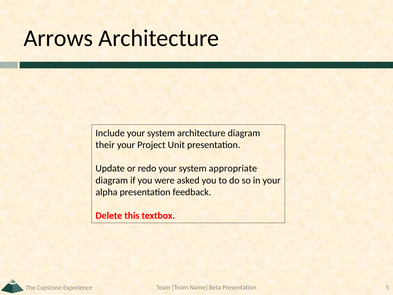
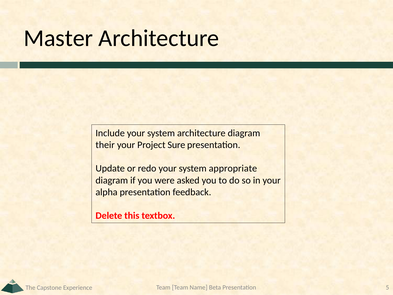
Arrows: Arrows -> Master (58, 38)
Unit: Unit -> Sure (176, 145)
